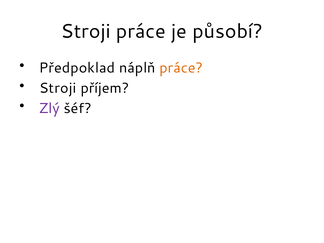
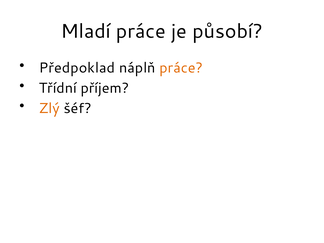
Stroji: Stroji -> Mladí (86, 31)
Stroji: Stroji -> Třídní (58, 88)
Zlý colour: purple -> orange (49, 108)
